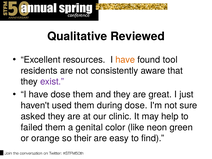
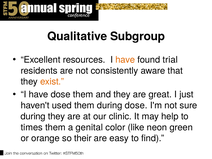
Reviewed: Reviewed -> Subgroup (138, 36)
tool: tool -> trial (170, 60)
exist colour: purple -> orange (52, 82)
asked: asked -> during (33, 116)
failed: failed -> times (32, 127)
